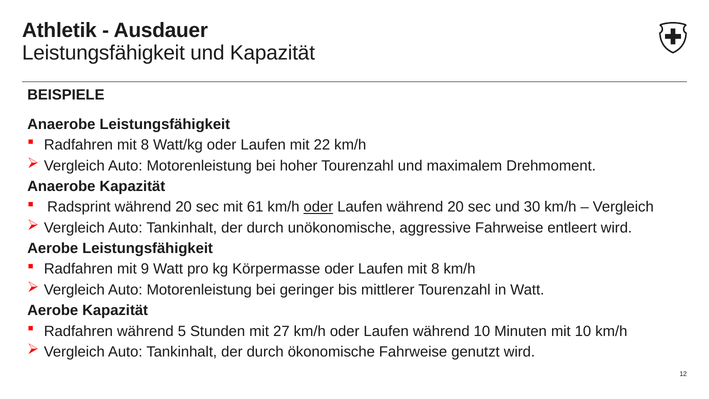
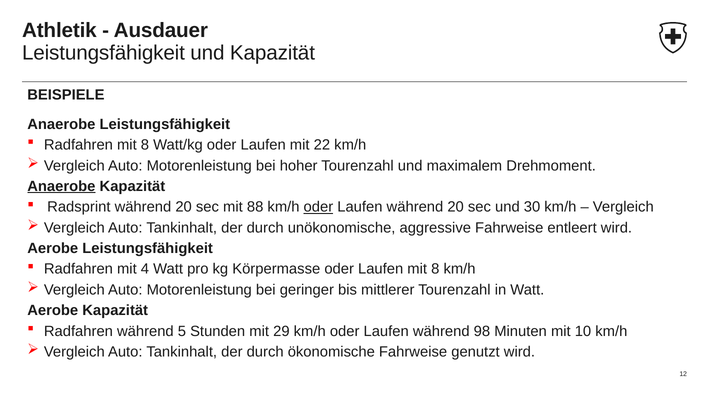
Anaerobe underline: none -> present (61, 186)
61: 61 -> 88 (255, 207)
9: 9 -> 4 (145, 269)
27: 27 -> 29 (281, 331)
während 10: 10 -> 98 (482, 331)
